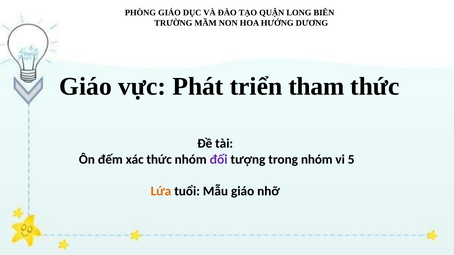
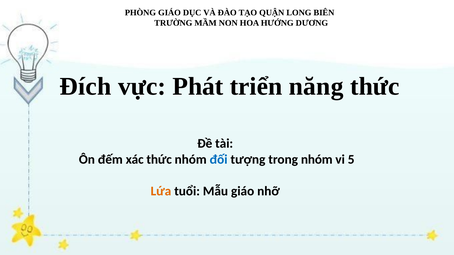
Giáo: Giáo -> Đích (85, 87)
tham: tham -> năng (316, 87)
đối colour: purple -> blue (219, 160)
